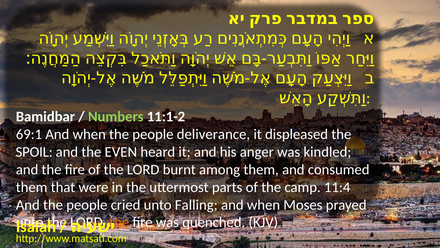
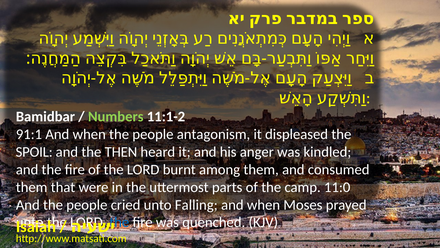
69:1: 69:1 -> 91:1 (29, 134)
deliverance: deliverance -> antagonism (213, 134)
EVEN: EVEN -> THEN (121, 152)
11:4: 11:4 -> 11:0 (337, 187)
the colour: orange -> blue (119, 222)
